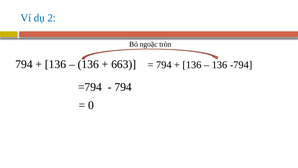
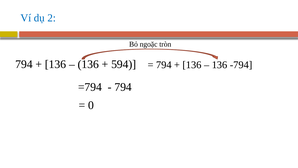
663: 663 -> 594 (124, 64)
